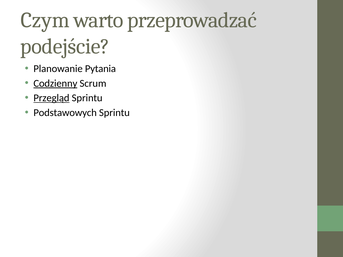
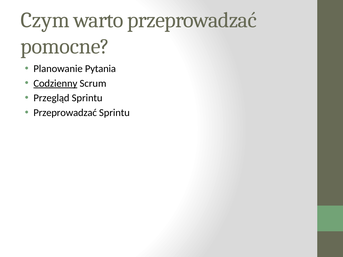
podejście: podejście -> pomocne (65, 46)
Przegląd underline: present -> none (51, 98)
Podstawowych: Podstawowych -> Przeprowadzać (65, 113)
